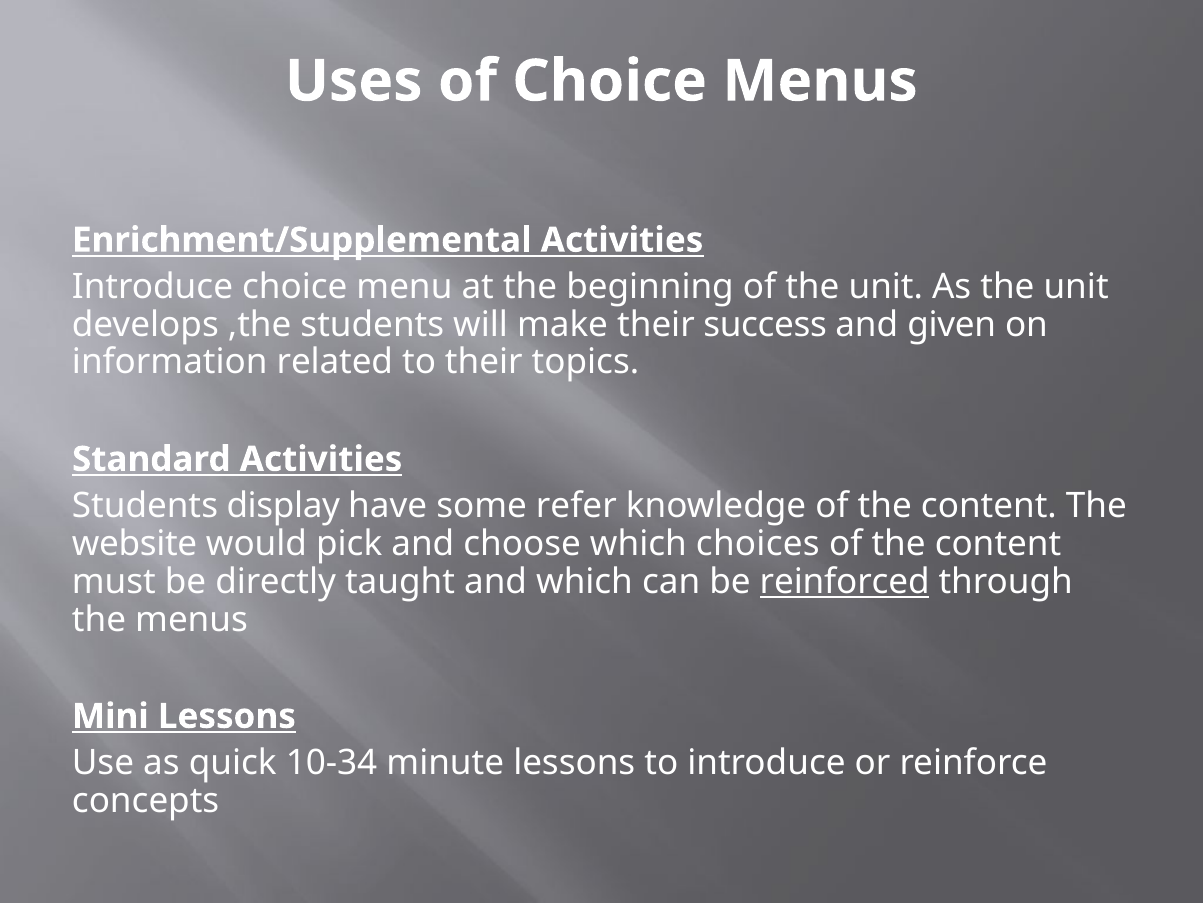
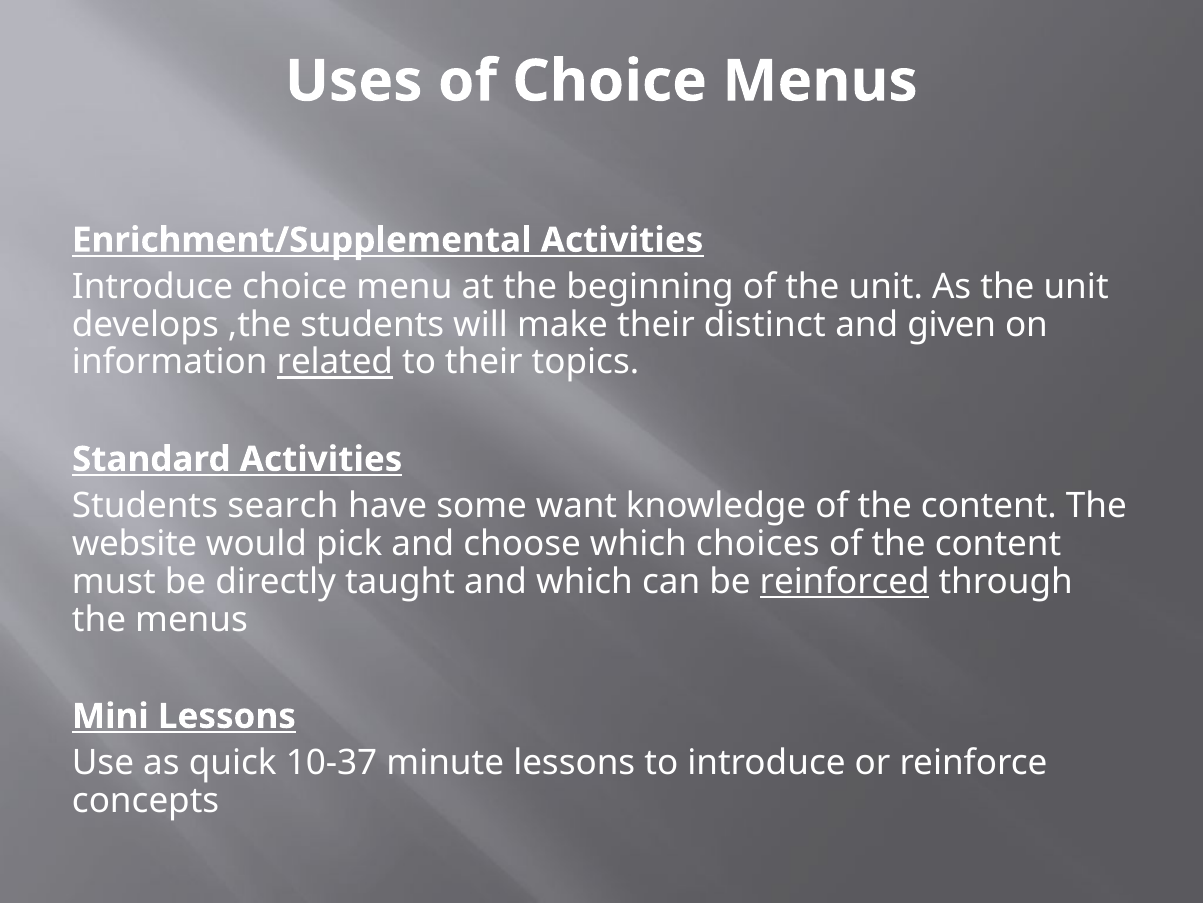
success: success -> distinct (765, 324)
related underline: none -> present (335, 362)
display: display -> search (283, 505)
refer: refer -> want (576, 505)
10-34: 10-34 -> 10-37 (332, 762)
